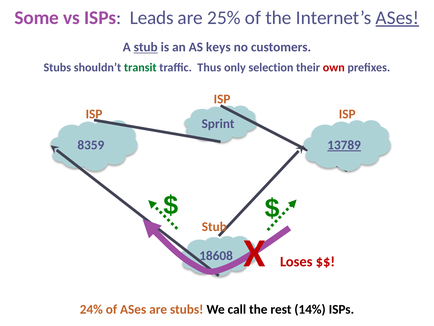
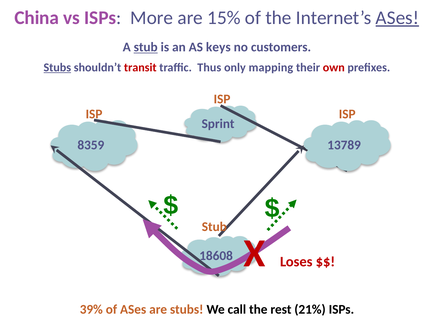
Some: Some -> China (37, 18)
Leads: Leads -> More (152, 18)
25%: 25% -> 15% (224, 18)
Stubs underline: none -> present (57, 67)
transit colour: green -> red (140, 67)
selection: selection -> mapping (271, 67)
13789 underline: present -> none (344, 145)
24%: 24% -> 39% (91, 309)
14%: 14% -> 21% (310, 309)
